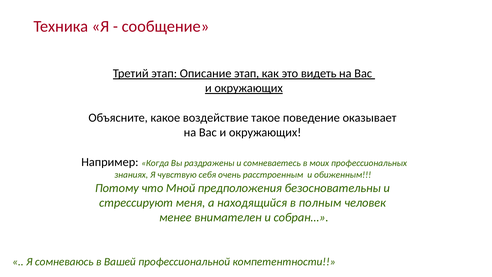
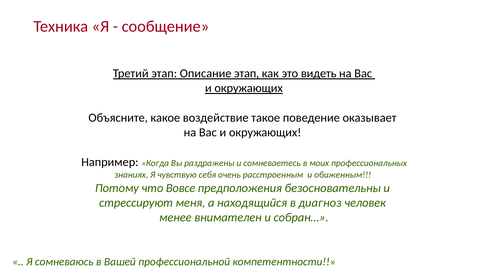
Мной: Мной -> Вовсе (181, 188)
полным: полным -> диагноз (320, 203)
